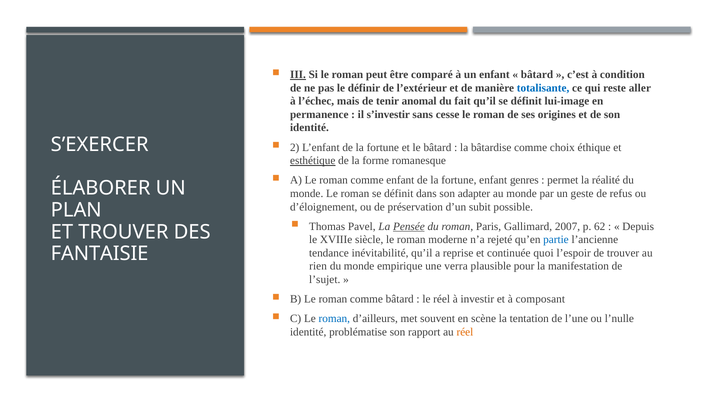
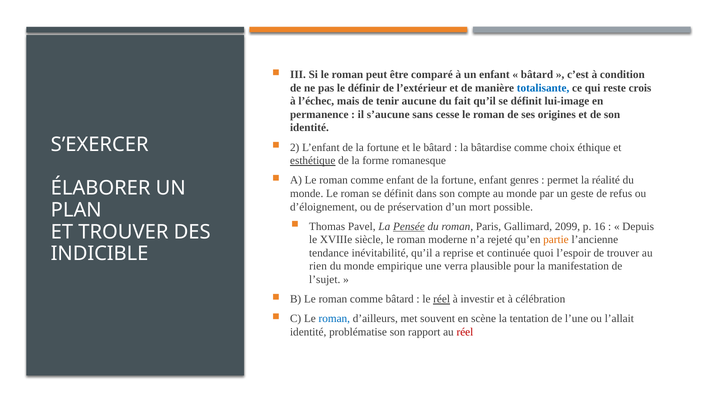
III underline: present -> none (298, 75)
aller: aller -> crois (640, 88)
anomal: anomal -> aucune (419, 101)
s’investir: s’investir -> s’aucune (388, 115)
adapter: adapter -> compte (474, 194)
subit: subit -> mort (480, 207)
2007: 2007 -> 2099 (568, 227)
62: 62 -> 16 (600, 227)
partie colour: blue -> orange (556, 240)
FANTAISIE: FANTAISIE -> INDICIBLE (100, 254)
réel underline: none -> present (442, 299)
composant: composant -> célébration (540, 299)
l’nulle: l’nulle -> l’allait (619, 319)
réel colour: orange -> red (465, 332)
